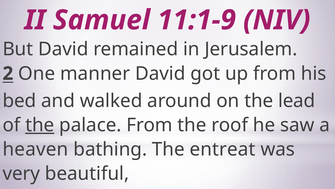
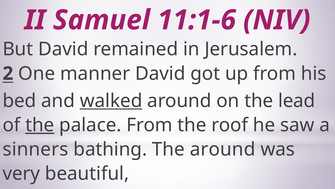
11:1-9: 11:1-9 -> 11:1-6 (197, 20)
walked underline: none -> present (111, 101)
heaven: heaven -> sinners (35, 149)
The entreat: entreat -> around (223, 149)
